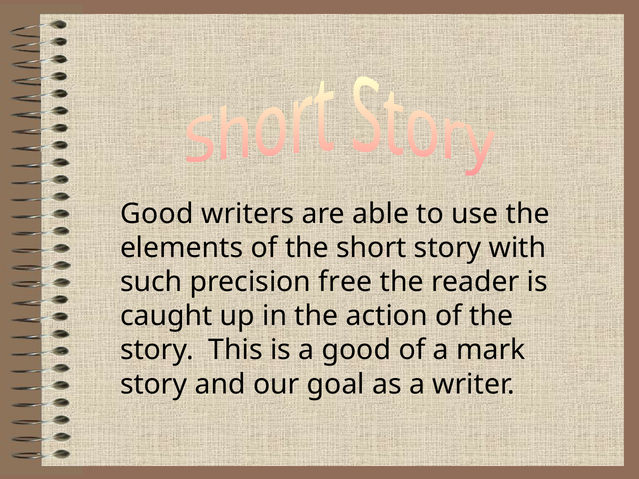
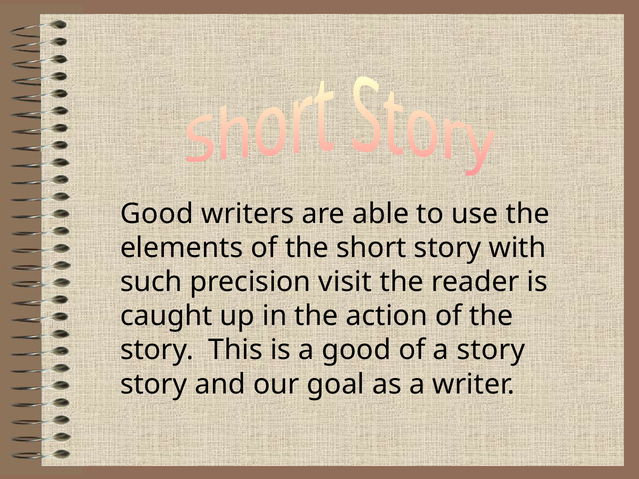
free: free -> visit (345, 282)
a mark: mark -> story (491, 350)
